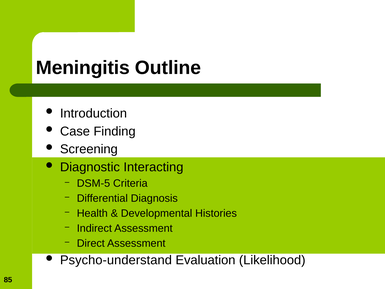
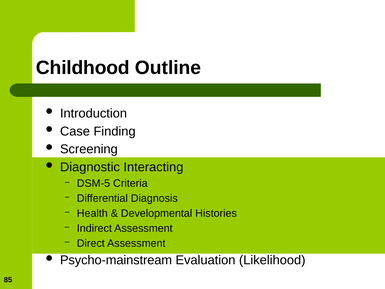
Meningitis: Meningitis -> Childhood (83, 68)
Psycho-understand: Psycho-understand -> Psycho-mainstream (116, 260)
